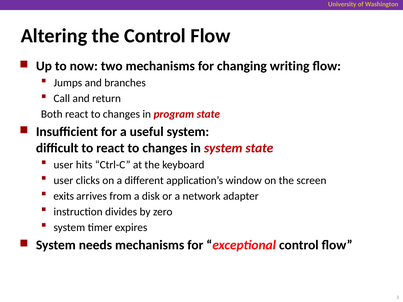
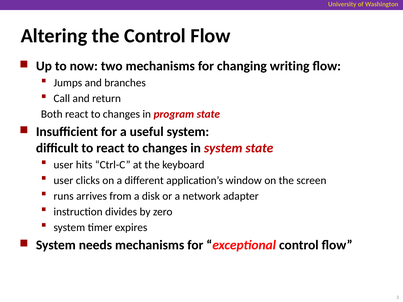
exits: exits -> runs (64, 196)
